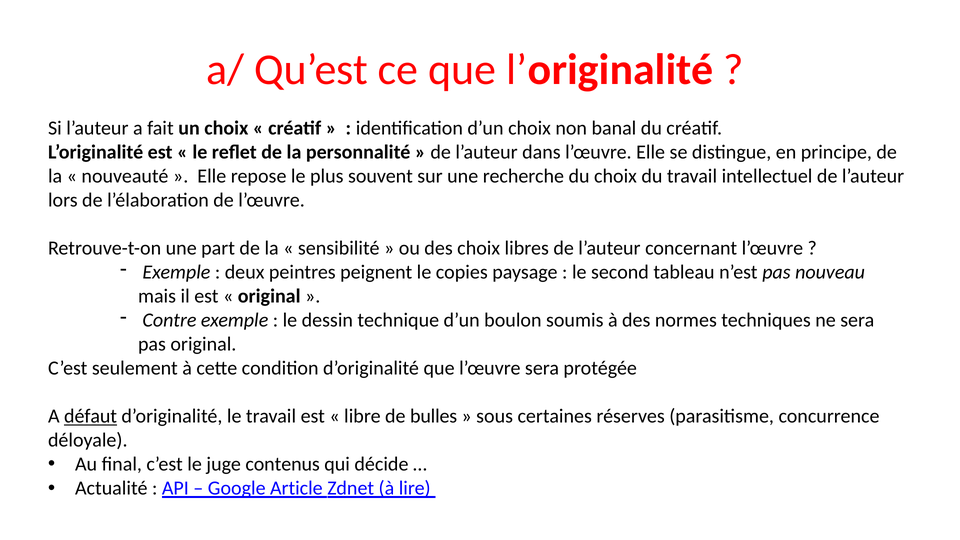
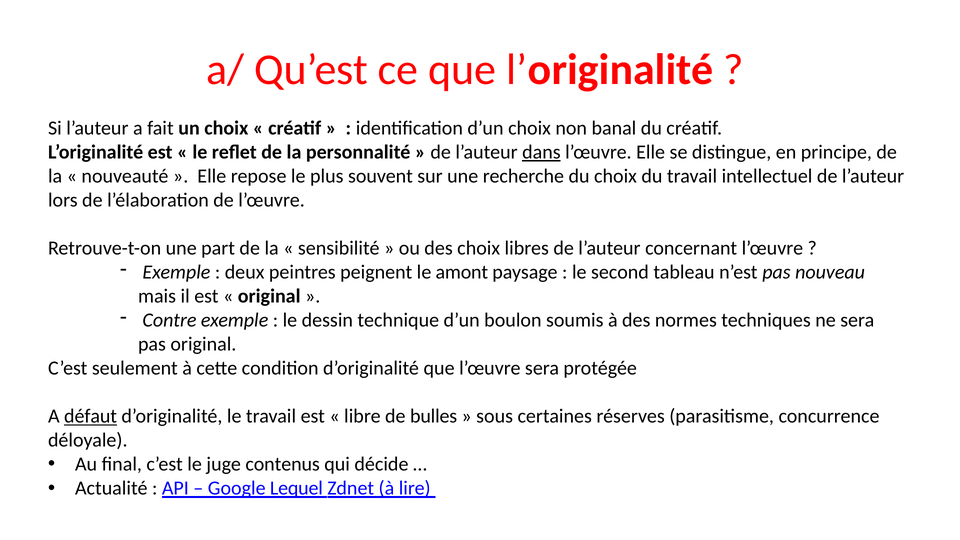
dans underline: none -> present (541, 152)
copies: copies -> amont (462, 272)
Article: Article -> Lequel (296, 488)
